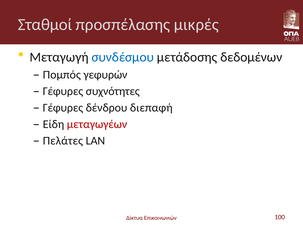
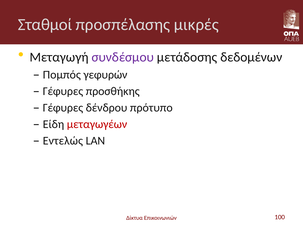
συνδέσμου colour: blue -> purple (123, 57)
συχνότητες: συχνότητες -> προσθήκης (113, 91)
διεπαφή: διεπαφή -> πρότυπο (151, 108)
Πελάτες: Πελάτες -> Εντελώς (63, 141)
